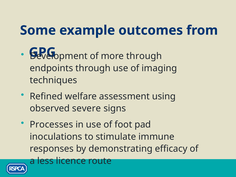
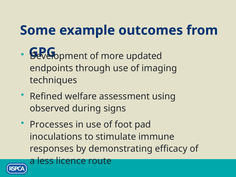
more through: through -> updated (144, 56)
severe: severe -> during (87, 108)
